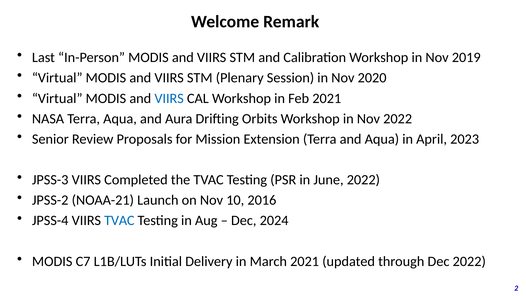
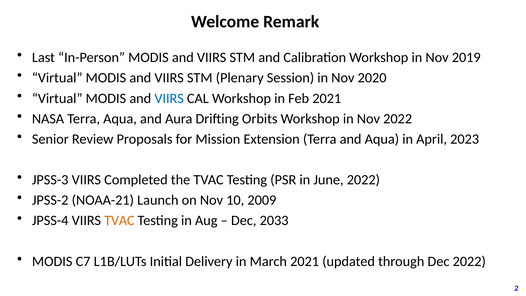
2016: 2016 -> 2009 (262, 200)
TVAC colour: blue -> orange (119, 221)
2024: 2024 -> 2033 (274, 221)
